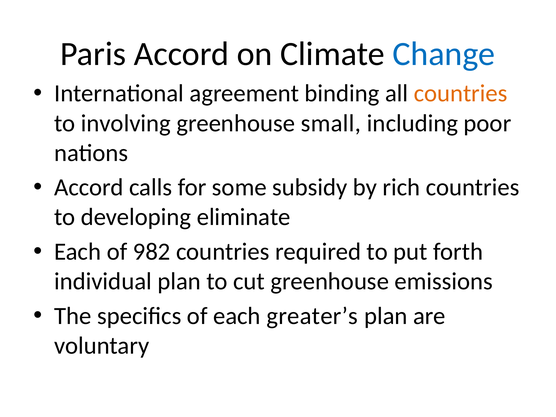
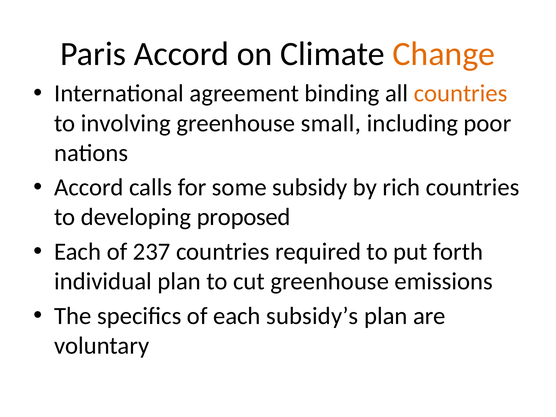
Change colour: blue -> orange (444, 54)
eliminate: eliminate -> proposed (244, 217)
982: 982 -> 237 (152, 252)
greater’s: greater’s -> subsidy’s (312, 316)
